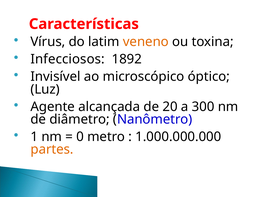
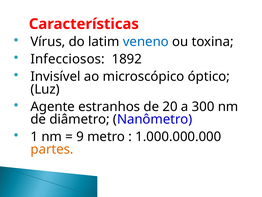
veneno colour: orange -> blue (146, 42)
alcançada: alcançada -> estranhos (109, 106)
0: 0 -> 9 (80, 136)
